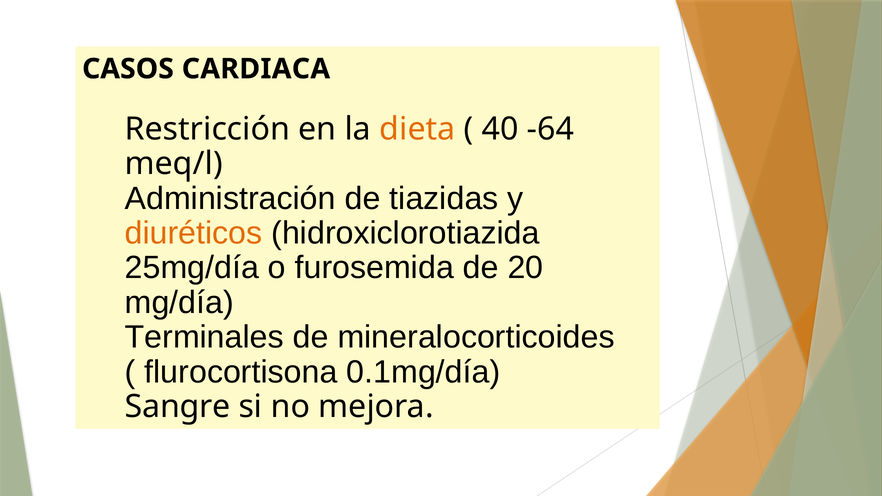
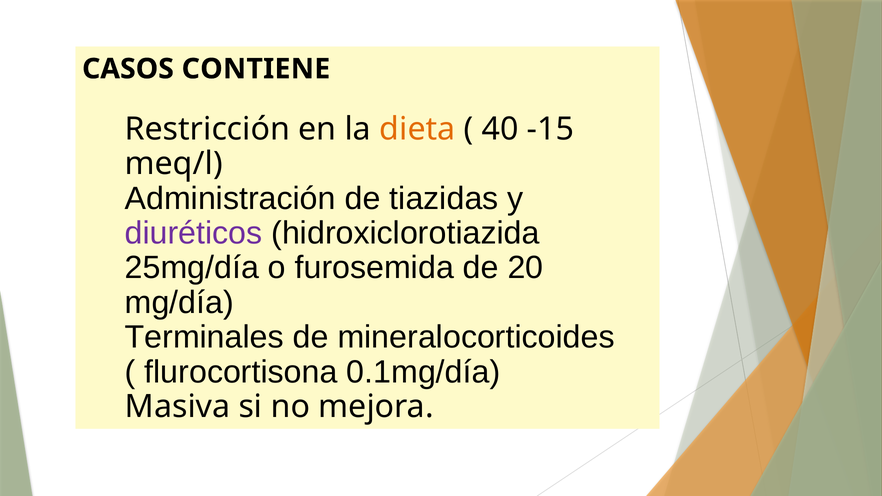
CARDIACA: CARDIACA -> CONTIENE (256, 69)
-64: -64 -> -15 (550, 129)
diuréticos colour: orange -> purple (194, 233)
Sangre: Sangre -> Masiva (178, 407)
